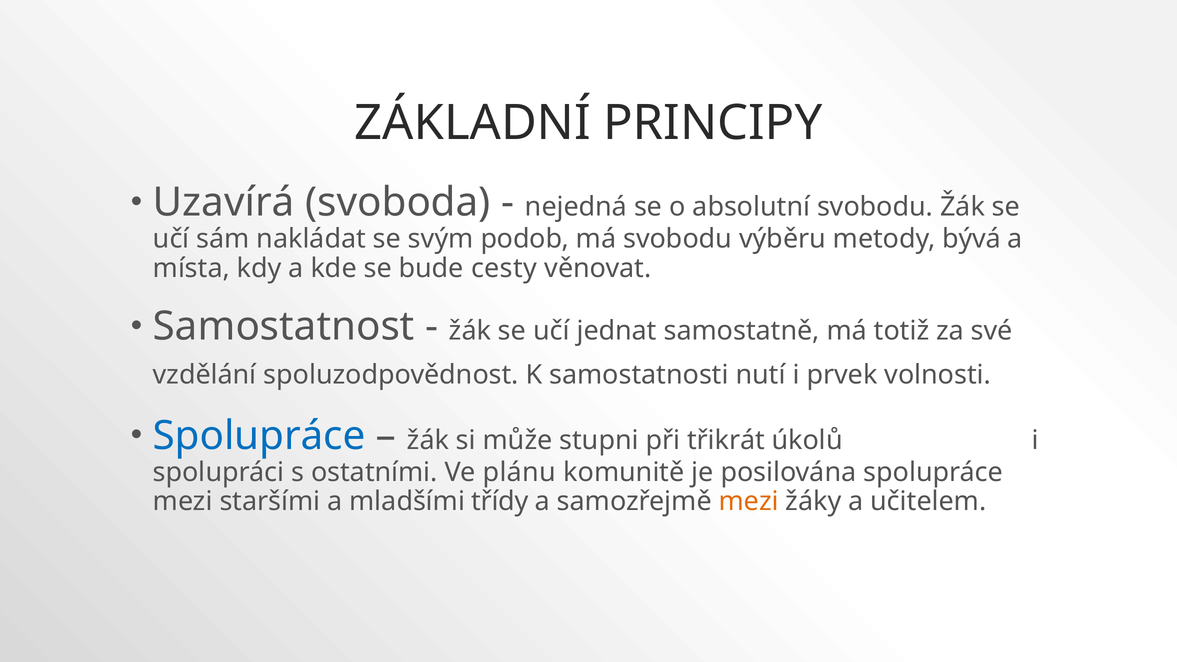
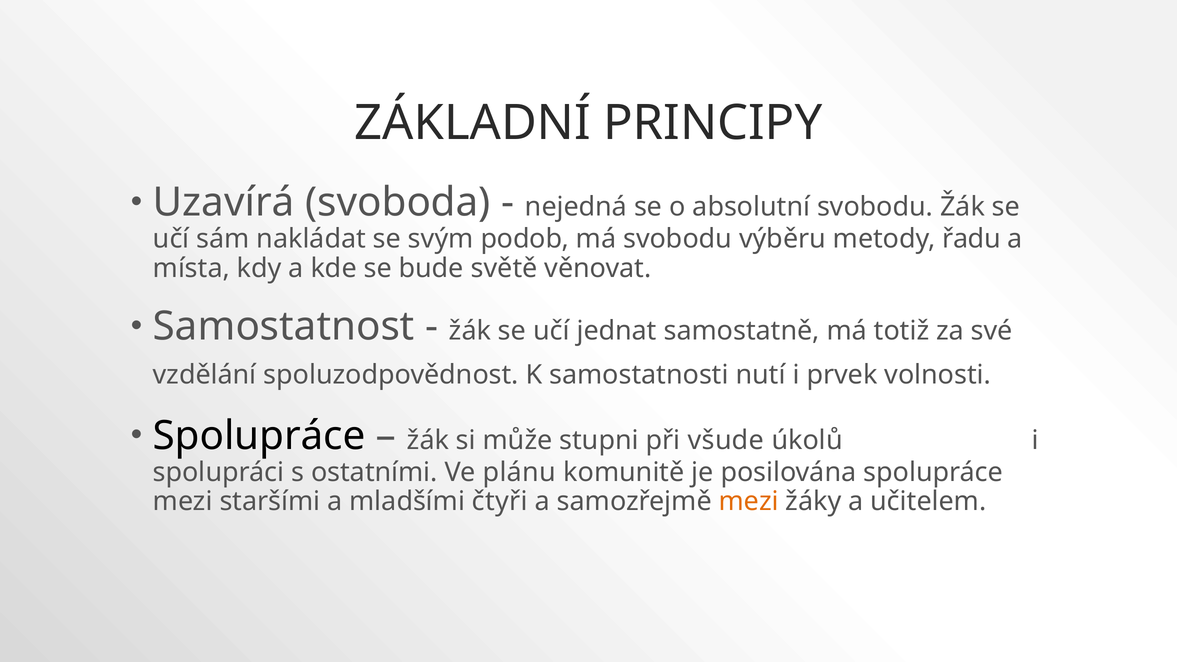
bývá: bývá -> řadu (972, 239)
cesty: cesty -> světě (504, 268)
Spolupráce colour: blue -> black (259, 436)
třikrát: třikrát -> všude (726, 441)
třídy: třídy -> čtyři (500, 502)
